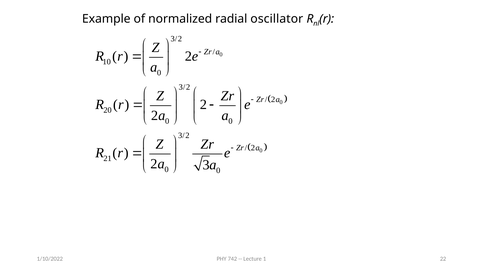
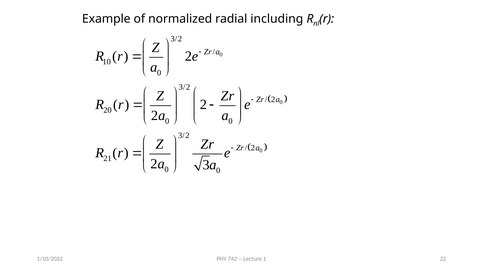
oscillator: oscillator -> including (277, 19)
